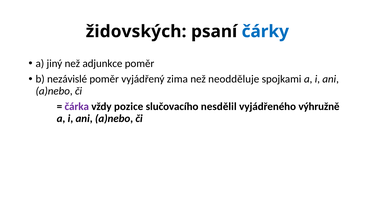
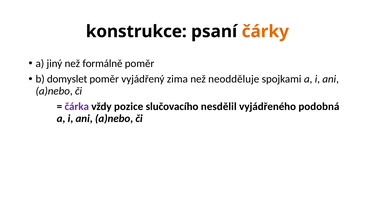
židovských: židovských -> konstrukce (136, 32)
čárky colour: blue -> orange (265, 32)
adjunkce: adjunkce -> formálně (102, 63)
nezávislé: nezávislé -> domyslet (67, 79)
výhružně: výhružně -> podobná (319, 107)
